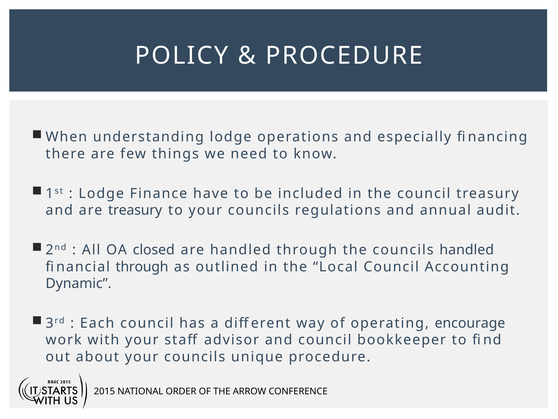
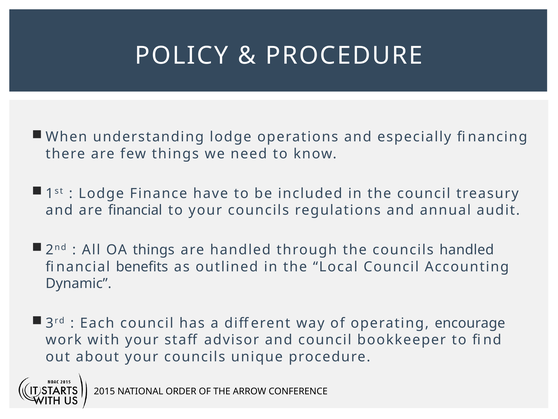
are treasury: treasury -> financial (135, 210)
OA closed: closed -> things (154, 250)
financial through: through -> benefits (142, 266)
